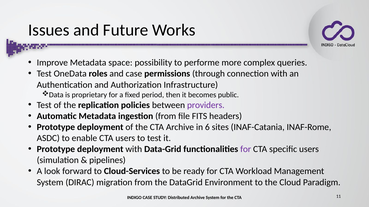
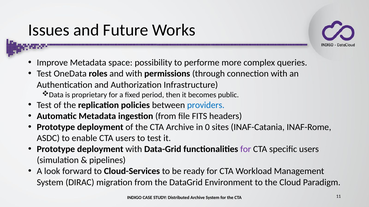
and case: case -> with (134, 74)
providers colour: purple -> blue (206, 105)
6: 6 -> 0 (207, 127)
